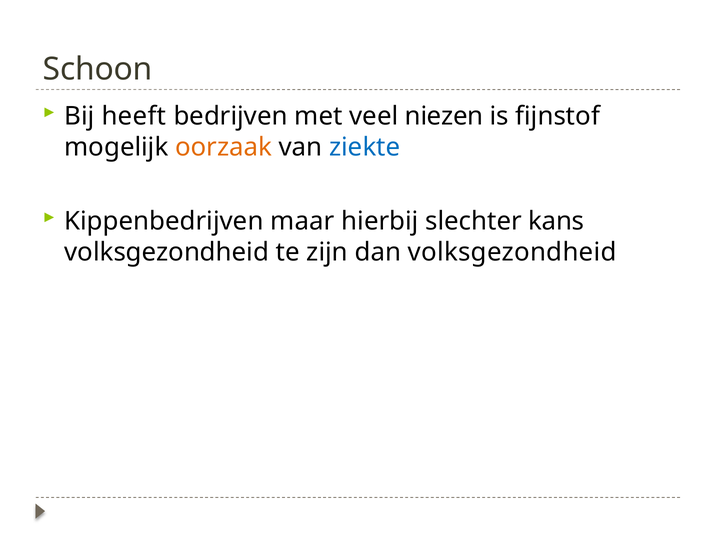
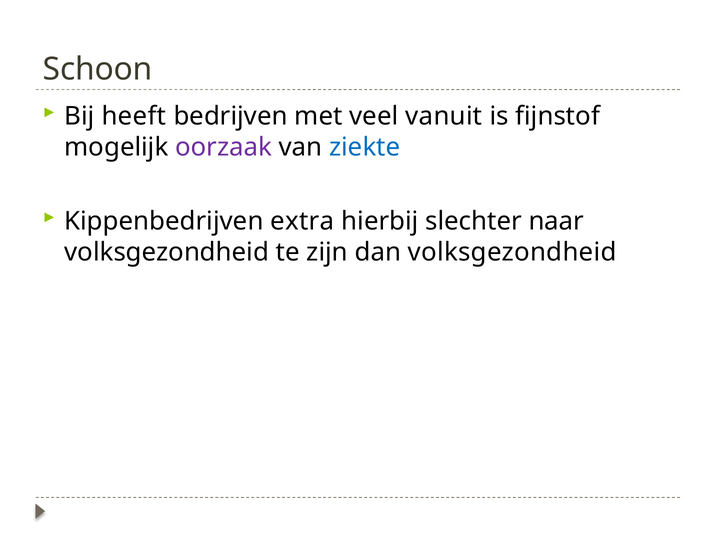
niezen: niezen -> vanuit (444, 116)
oorzaak colour: orange -> purple (224, 147)
maar: maar -> extra (302, 221)
kans: kans -> naar (556, 221)
